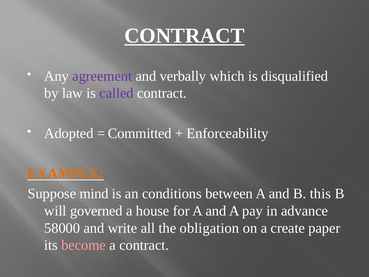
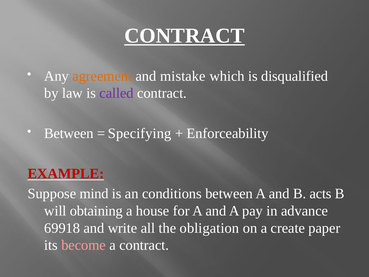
agreement colour: purple -> orange (102, 76)
verbally: verbally -> mistake (183, 76)
Adopted: Adopted -> Between (69, 133)
Committed: Committed -> Specifying (140, 133)
EXAMPLE colour: orange -> red (66, 173)
this: this -> acts (321, 193)
governed: governed -> obtaining (96, 211)
58000: 58000 -> 69918 (62, 228)
